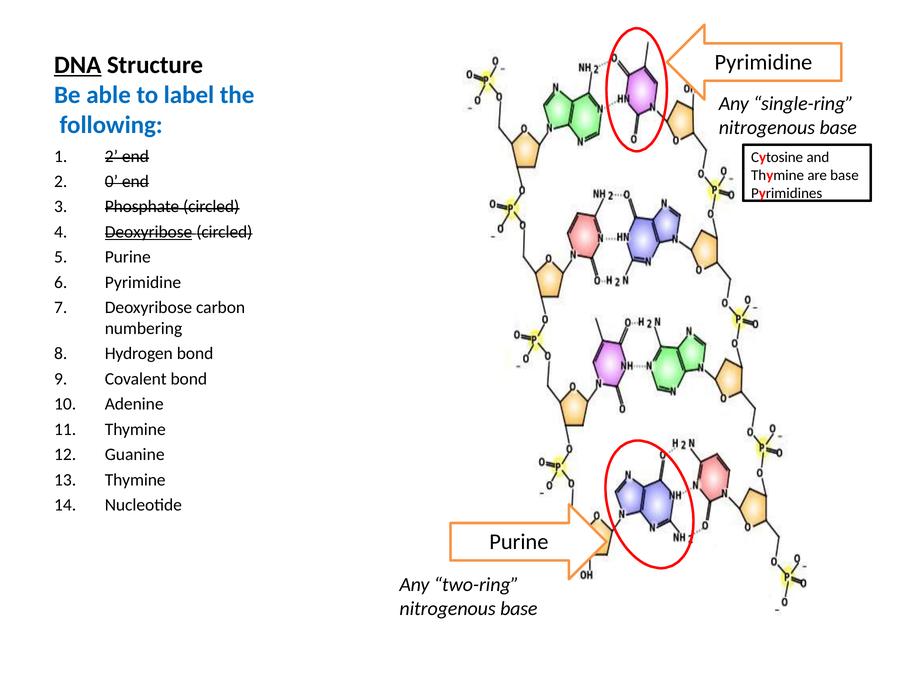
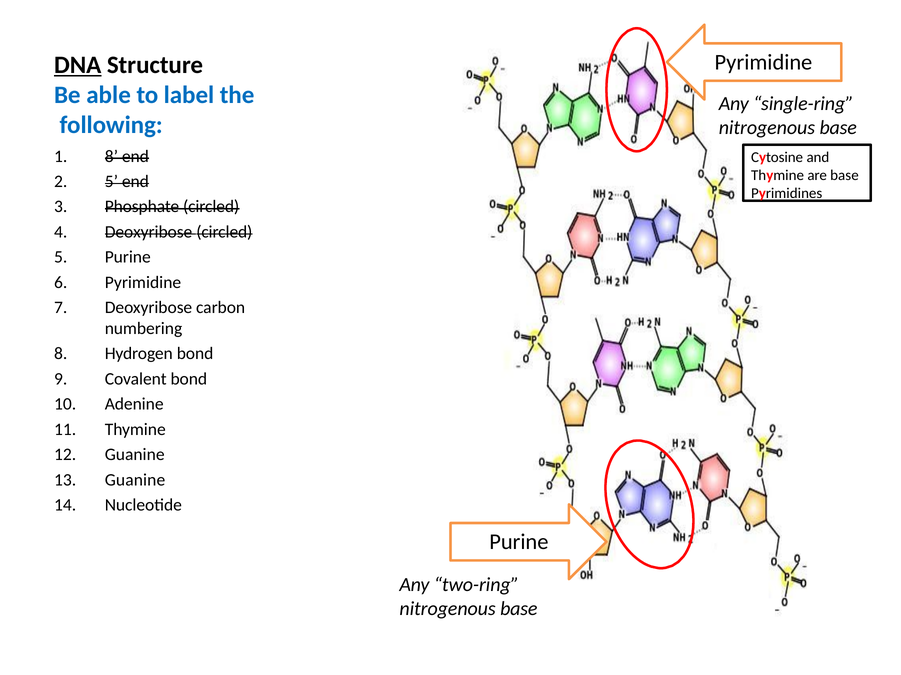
2: 2 -> 8 (111, 157)
0: 0 -> 5 (111, 182)
Deoxyribose underline: present -> none (149, 232)
Thymine: Thymine -> Guanine (135, 480)
